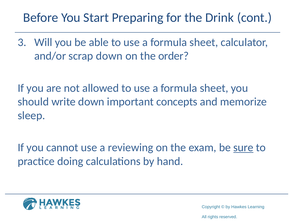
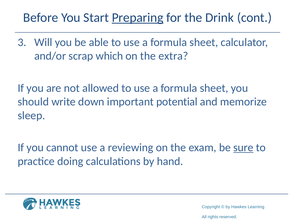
Preparing underline: none -> present (138, 18)
scrap down: down -> which (109, 56)
order: order -> extra (173, 56)
concepts: concepts -> potential (177, 102)
